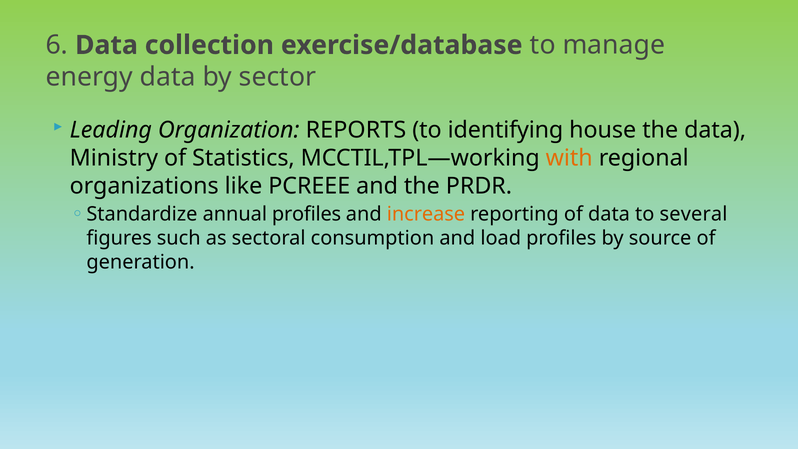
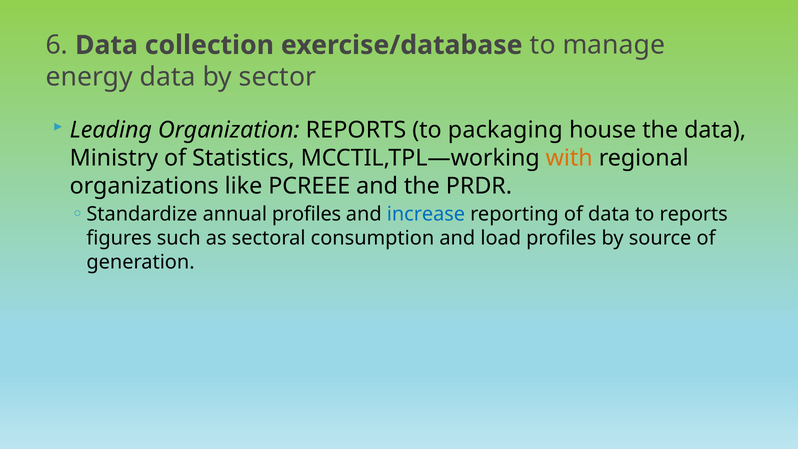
identifying: identifying -> packaging (505, 130)
increase colour: orange -> blue (426, 214)
to several: several -> reports (694, 214)
